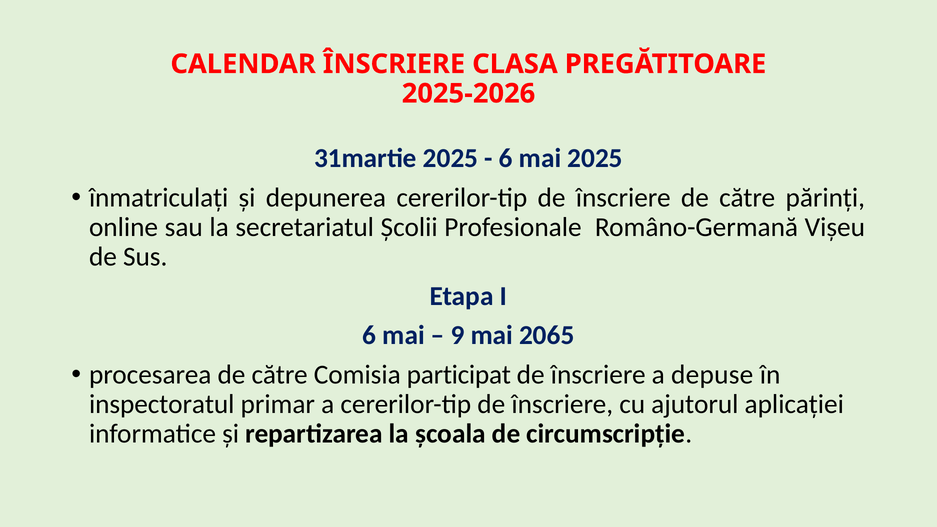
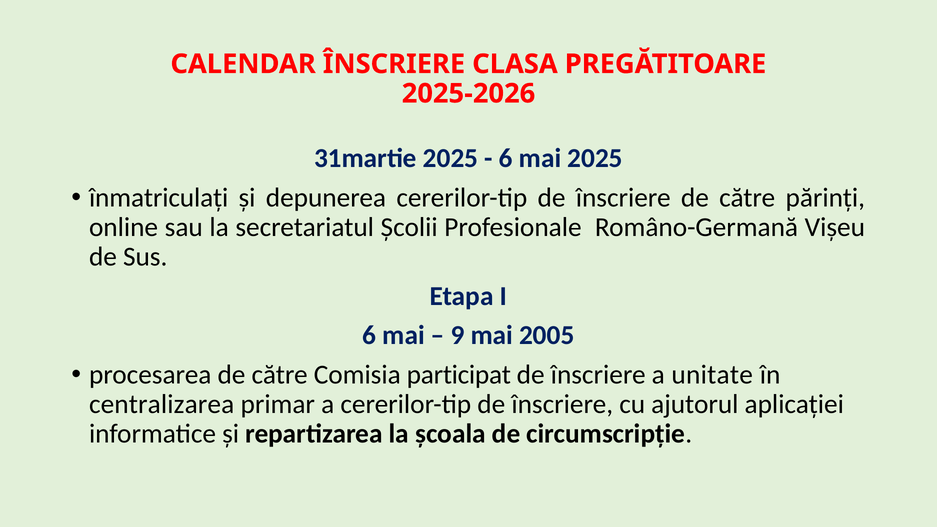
2065: 2065 -> 2005 (547, 335)
depuse: depuse -> unitate (712, 375)
inspectoratul: inspectoratul -> centralizarea (162, 404)
